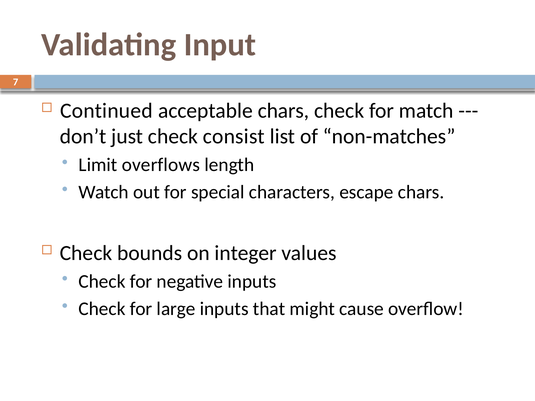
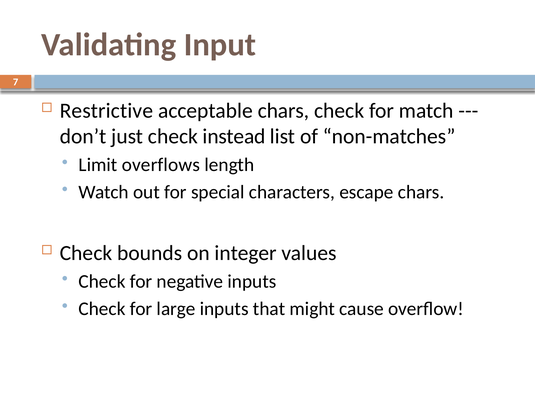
Continued: Continued -> Restrictive (106, 111)
consist: consist -> instead (234, 137)
